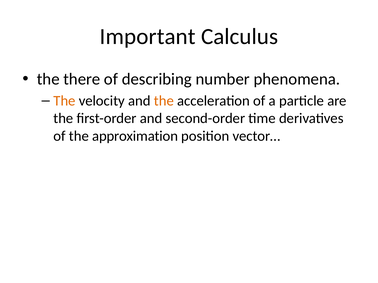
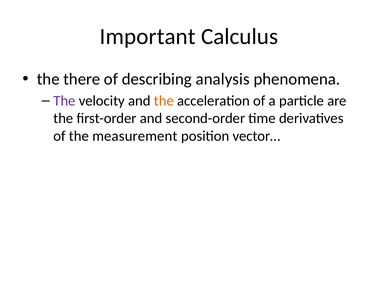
number: number -> analysis (223, 79)
The colour: orange -> purple (64, 101)
approximation: approximation -> measurement (135, 136)
